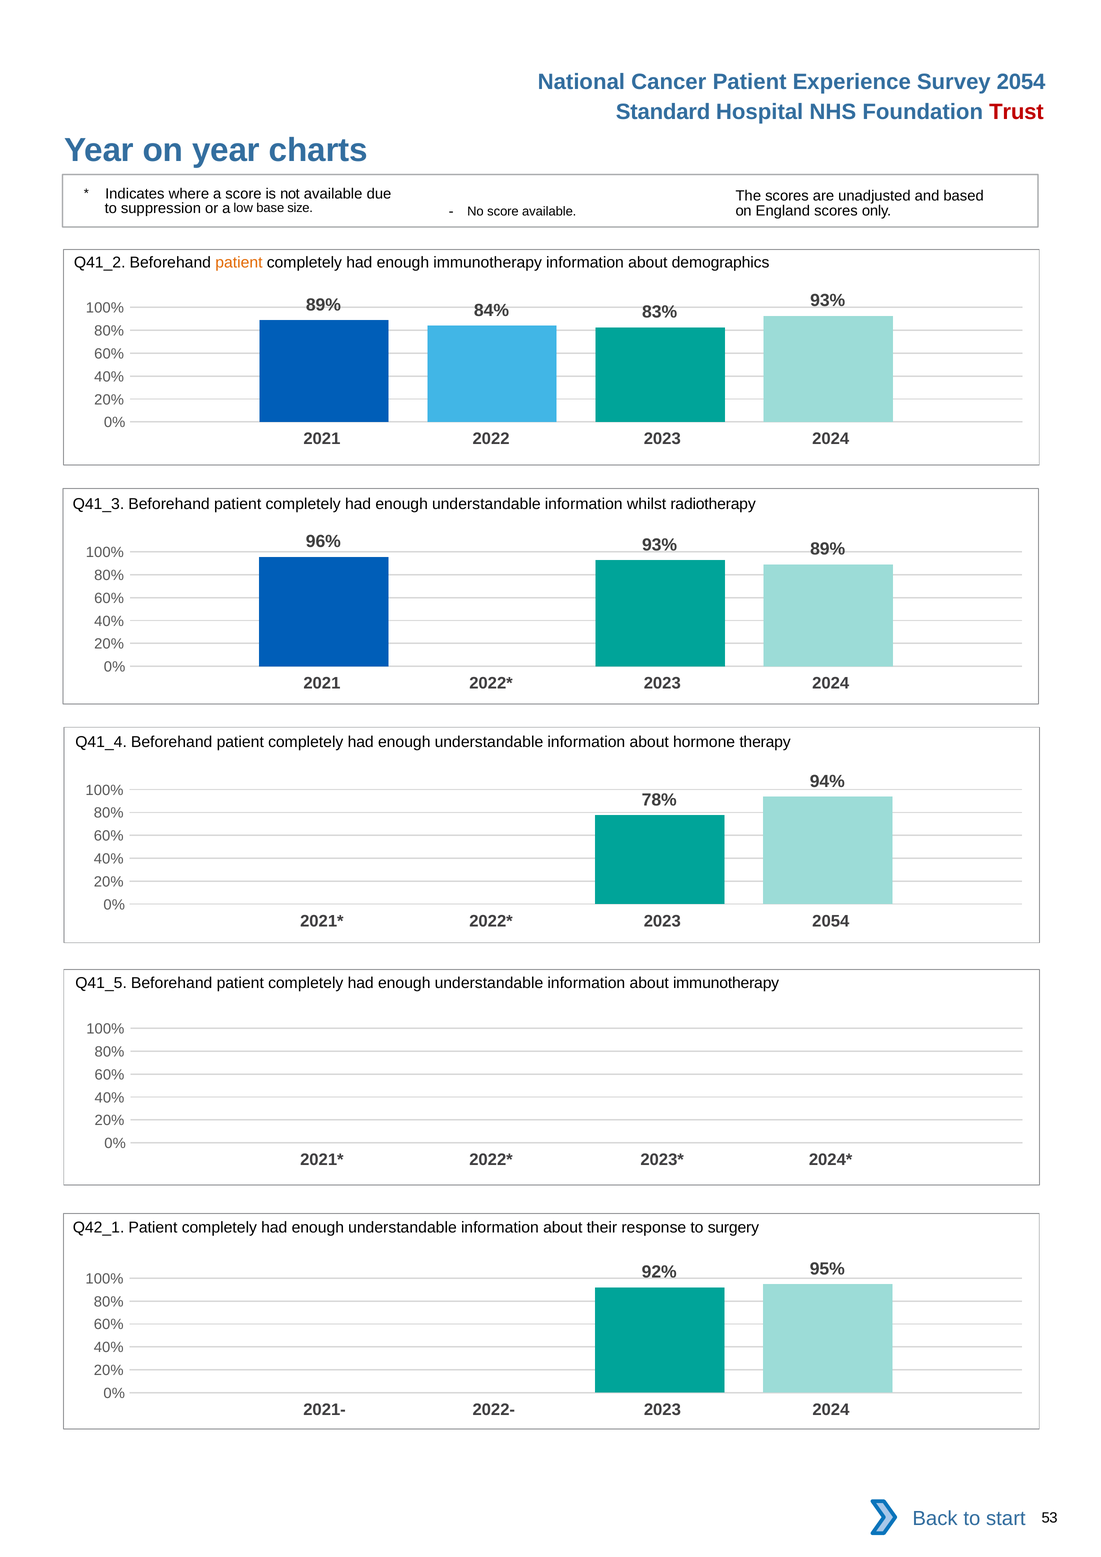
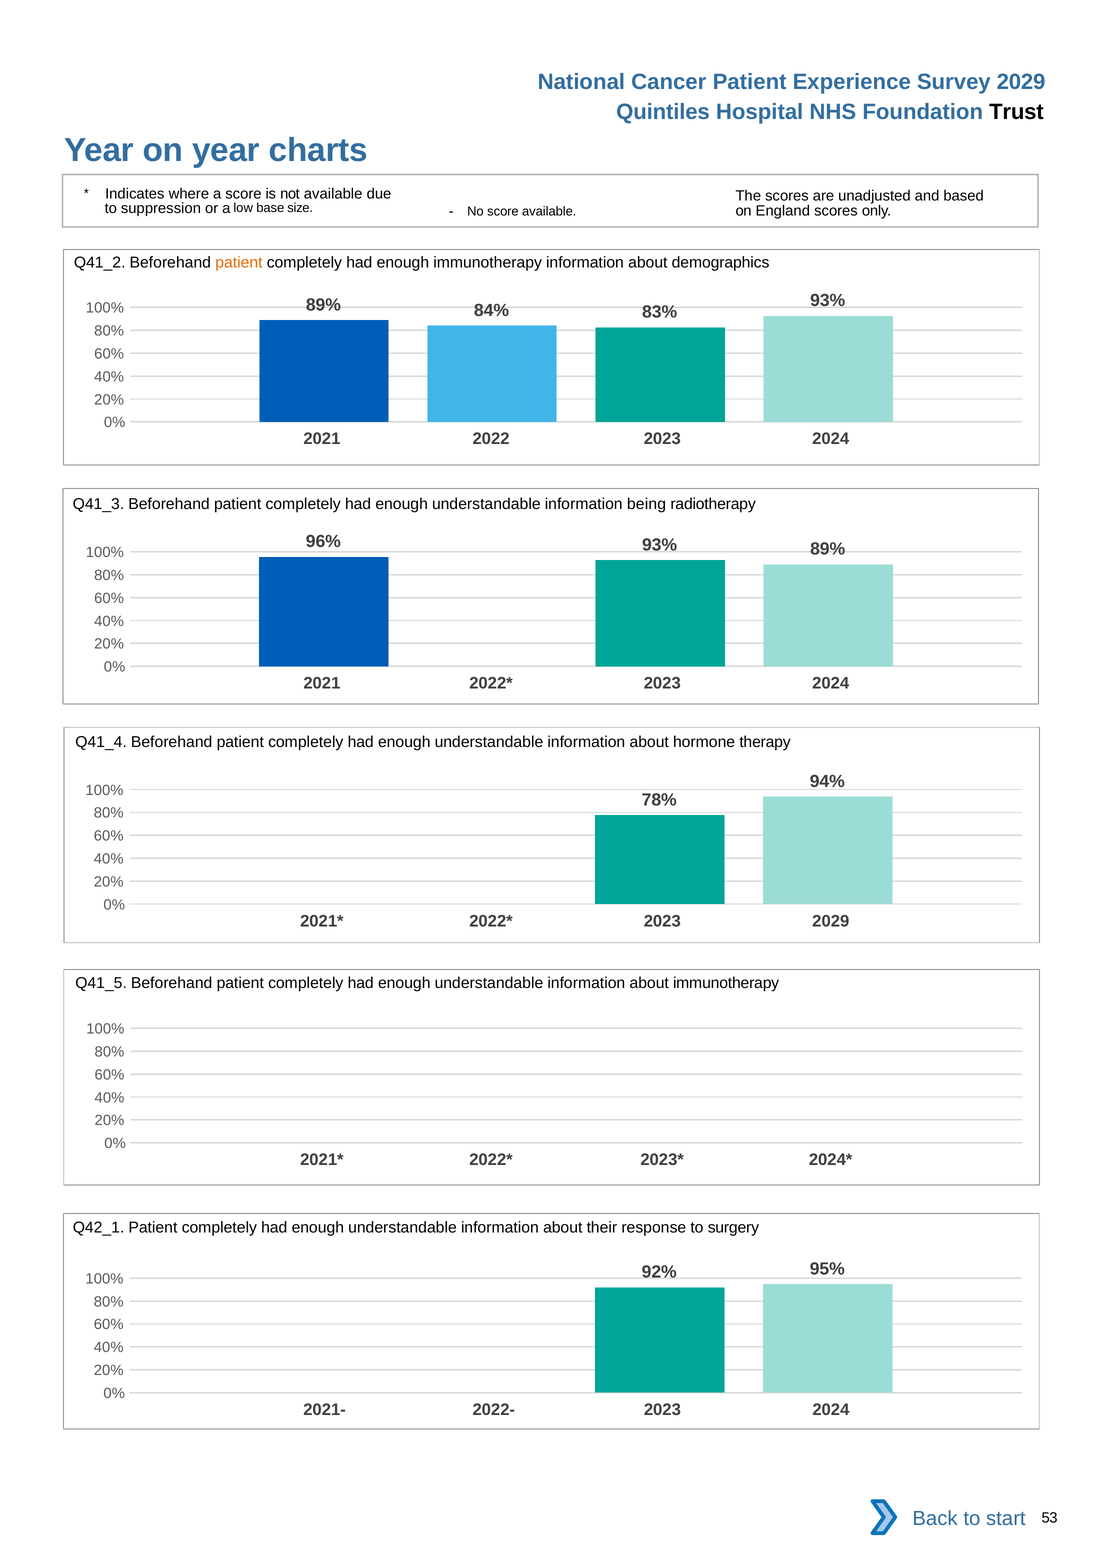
Survey 2054: 2054 -> 2029 (1021, 82)
Standard: Standard -> Quintiles (663, 112)
Trust colour: red -> black (1016, 112)
whilst: whilst -> being (647, 504)
2023 2054: 2054 -> 2029 (831, 922)
